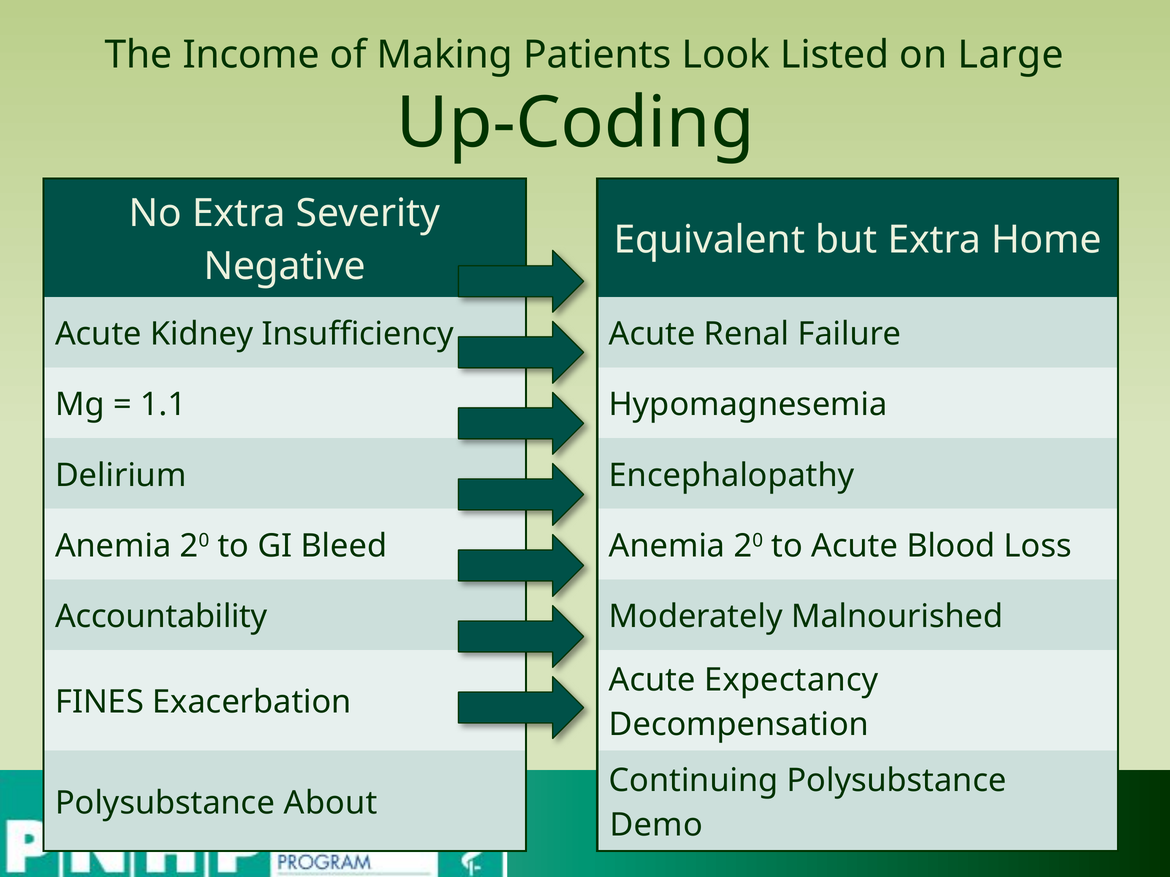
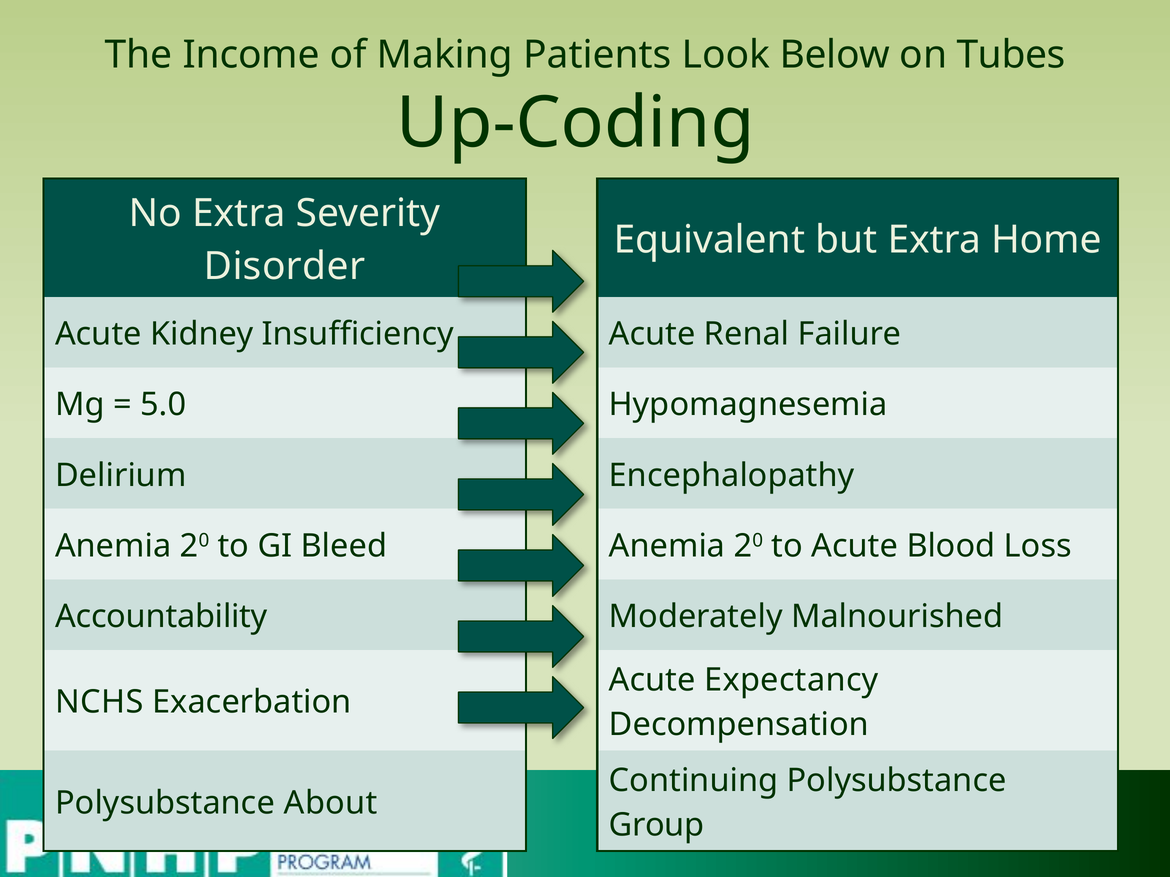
Listed: Listed -> Below (835, 55)
Large: Large -> Tubes (1011, 55)
Negative: Negative -> Disorder (285, 267)
1.1: 1.1 -> 5.0 (163, 405)
FINES: FINES -> NCHS (99, 703)
Demo: Demo -> Group (656, 825)
